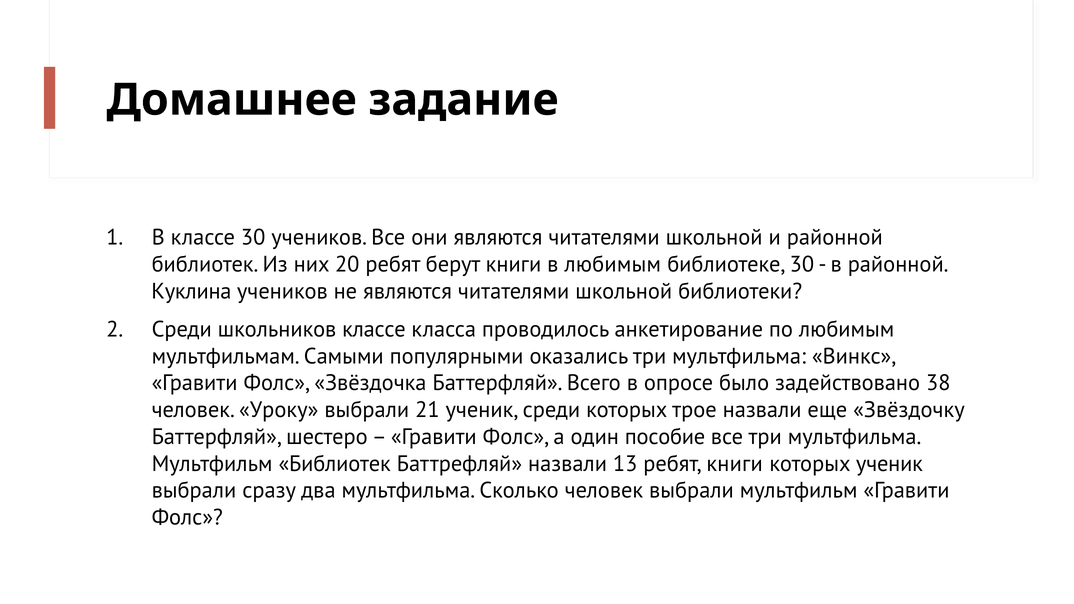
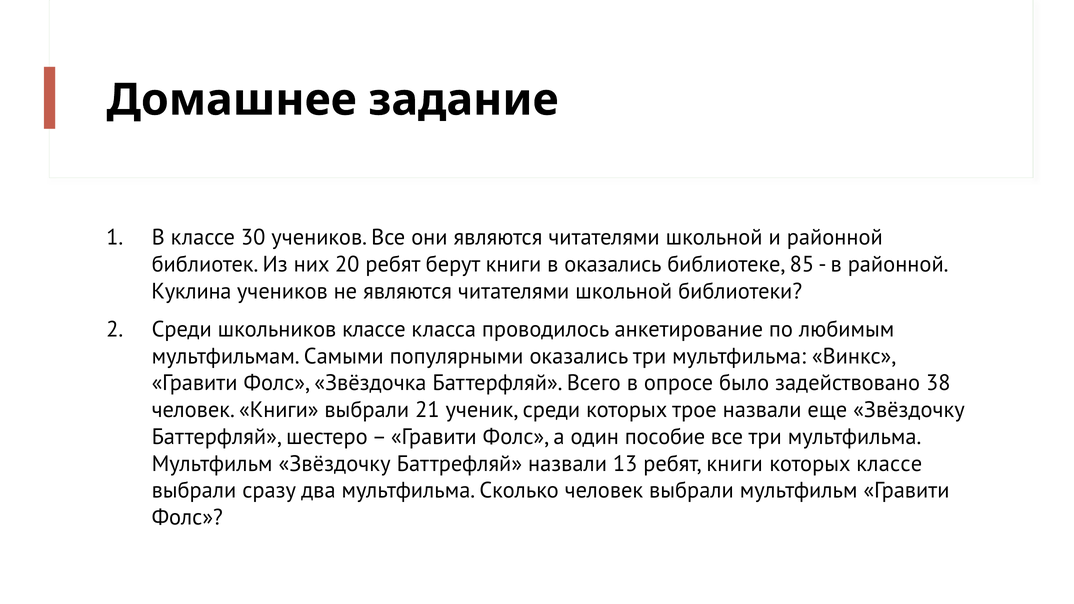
в любимым: любимым -> оказались (613, 265)
библиотеке 30: 30 -> 85 (802, 265)
человек Уроку: Уроку -> Книги (279, 410)
Мультфильм Библиотек: Библиотек -> Звёздочку (335, 464)
которых ученик: ученик -> классе (889, 464)
